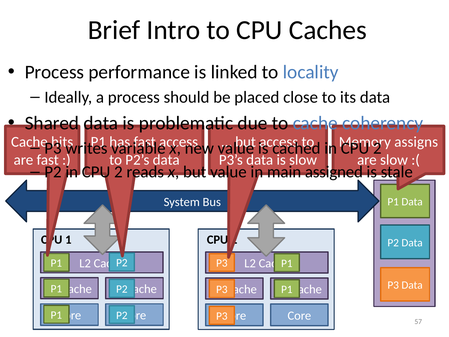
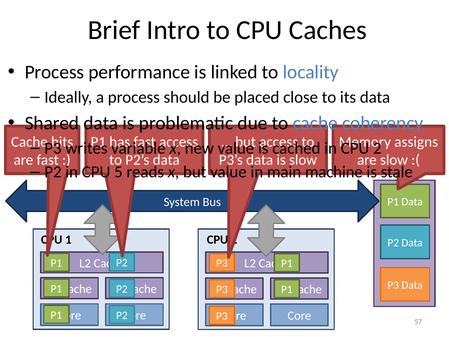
P2 in CPU 2: 2 -> 5 (118, 172)
assigned: assigned -> machine (334, 172)
